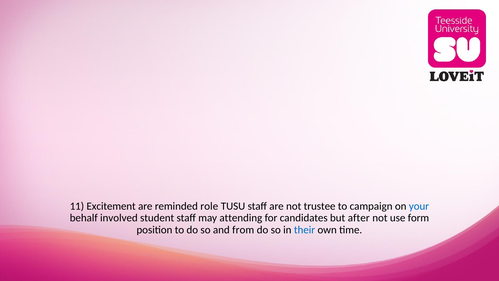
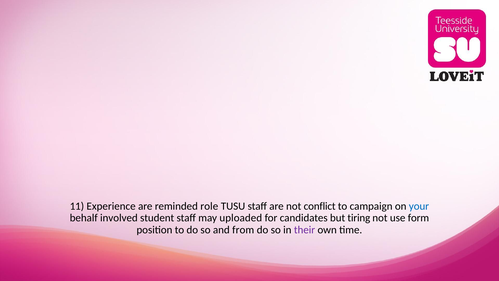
Excitement: Excitement -> Experience (111, 206)
trustee: trustee -> conflict (320, 206)
attending: attending -> uploaded (241, 218)
after: after -> tiring (359, 218)
their colour: blue -> purple (305, 230)
